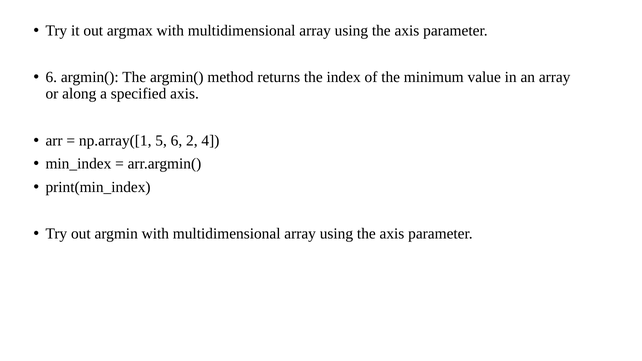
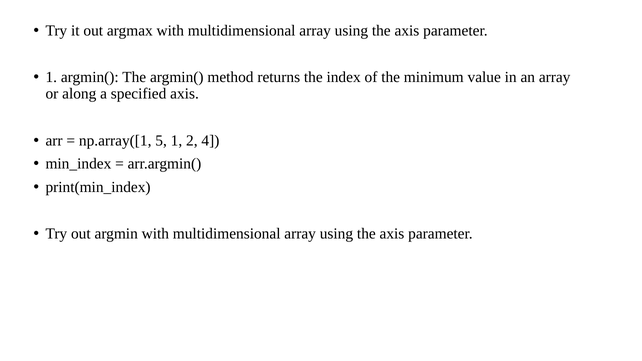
6: 6 -> 1 (51, 77)
5 6: 6 -> 1 (176, 141)
